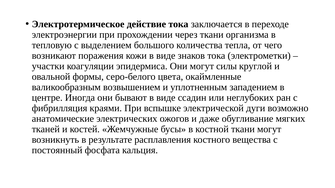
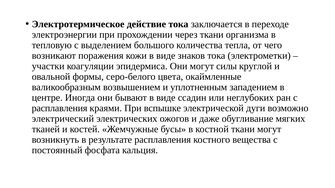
фибрилляция: фибрилляция -> расплавления (60, 108)
анатомические: анатомические -> электрический (63, 119)
